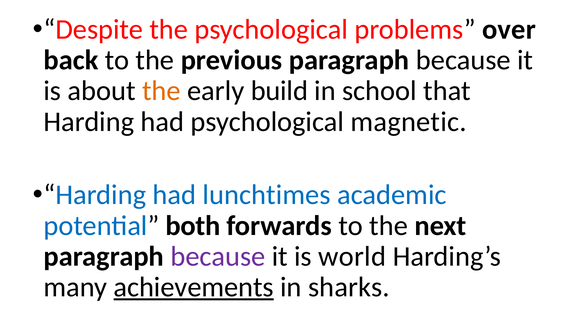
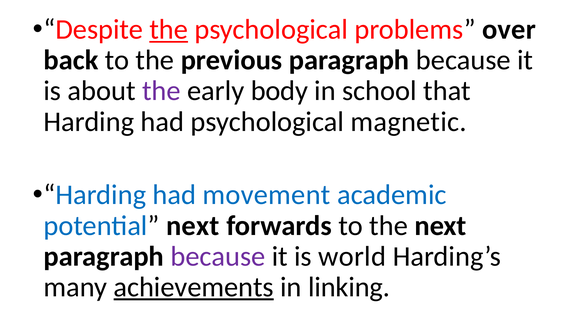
the underline: none -> present (169, 30)
the colour: orange -> purple (161, 91)
build: build -> body (279, 91)
lunchtimes: lunchtimes -> movement (266, 195)
potential both: both -> next (193, 226)
sharks: sharks -> linking (349, 288)
